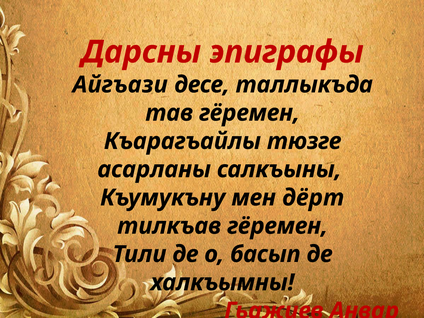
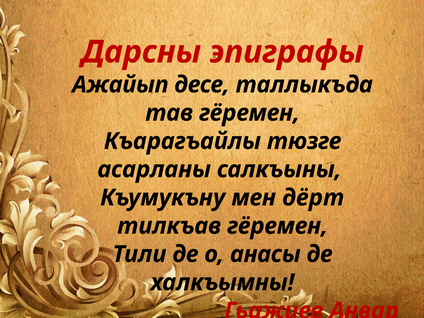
Айгъази: Айгъази -> Ажайып (120, 85)
басып: басып -> анасы (265, 254)
